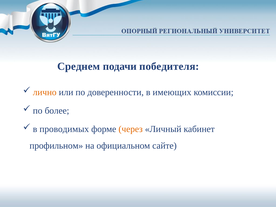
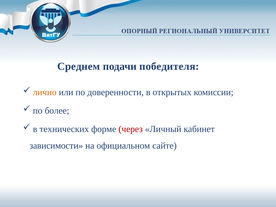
имеющих: имеющих -> открытых (172, 92)
проводимых: проводимых -> технических (64, 129)
через colour: orange -> red (131, 129)
профильном: профильном -> зависимости (56, 146)
